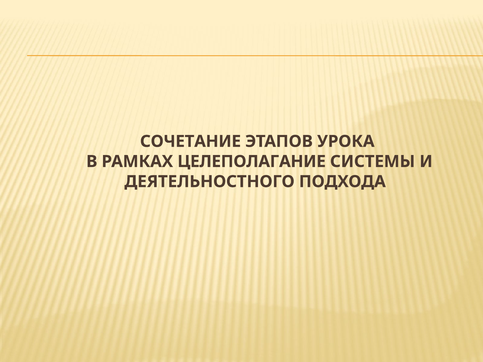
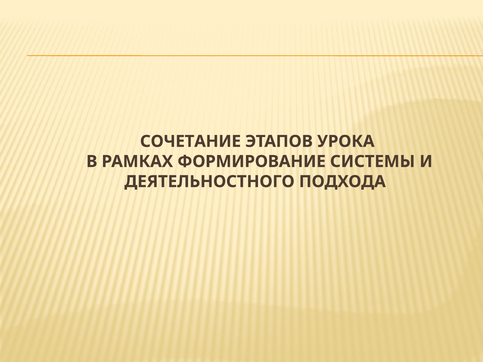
ЦЕЛЕПОЛАГАНИЕ: ЦЕЛЕПОЛАГАНИЕ -> ФОРМИРОВАНИЕ (252, 162)
